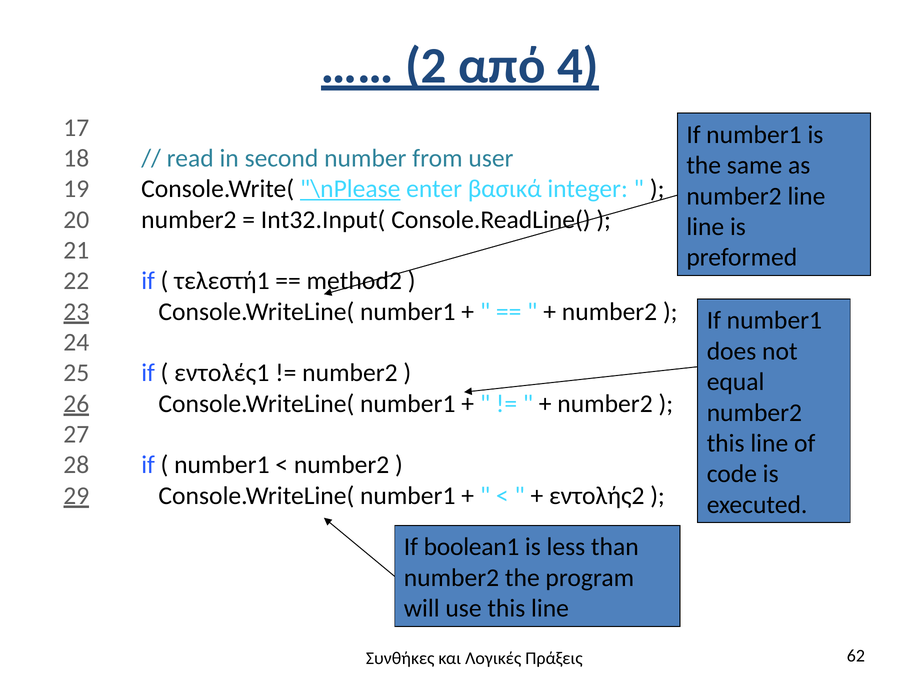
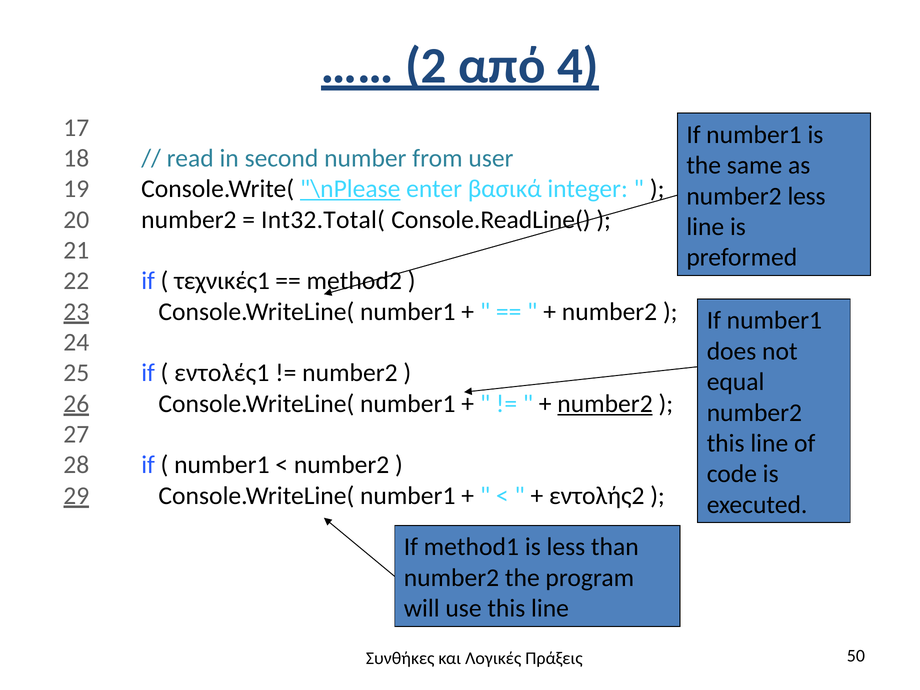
number2 line: line -> less (807, 196)
Int32.Input(: Int32.Input( -> Int32.Total( (323, 220)
τελεστή1: τελεστή1 -> τεχνικές1 (222, 281)
number2 underline: none -> present (605, 404)
boolean1: boolean1 -> method1 (471, 547)
62: 62 -> 50 (856, 656)
